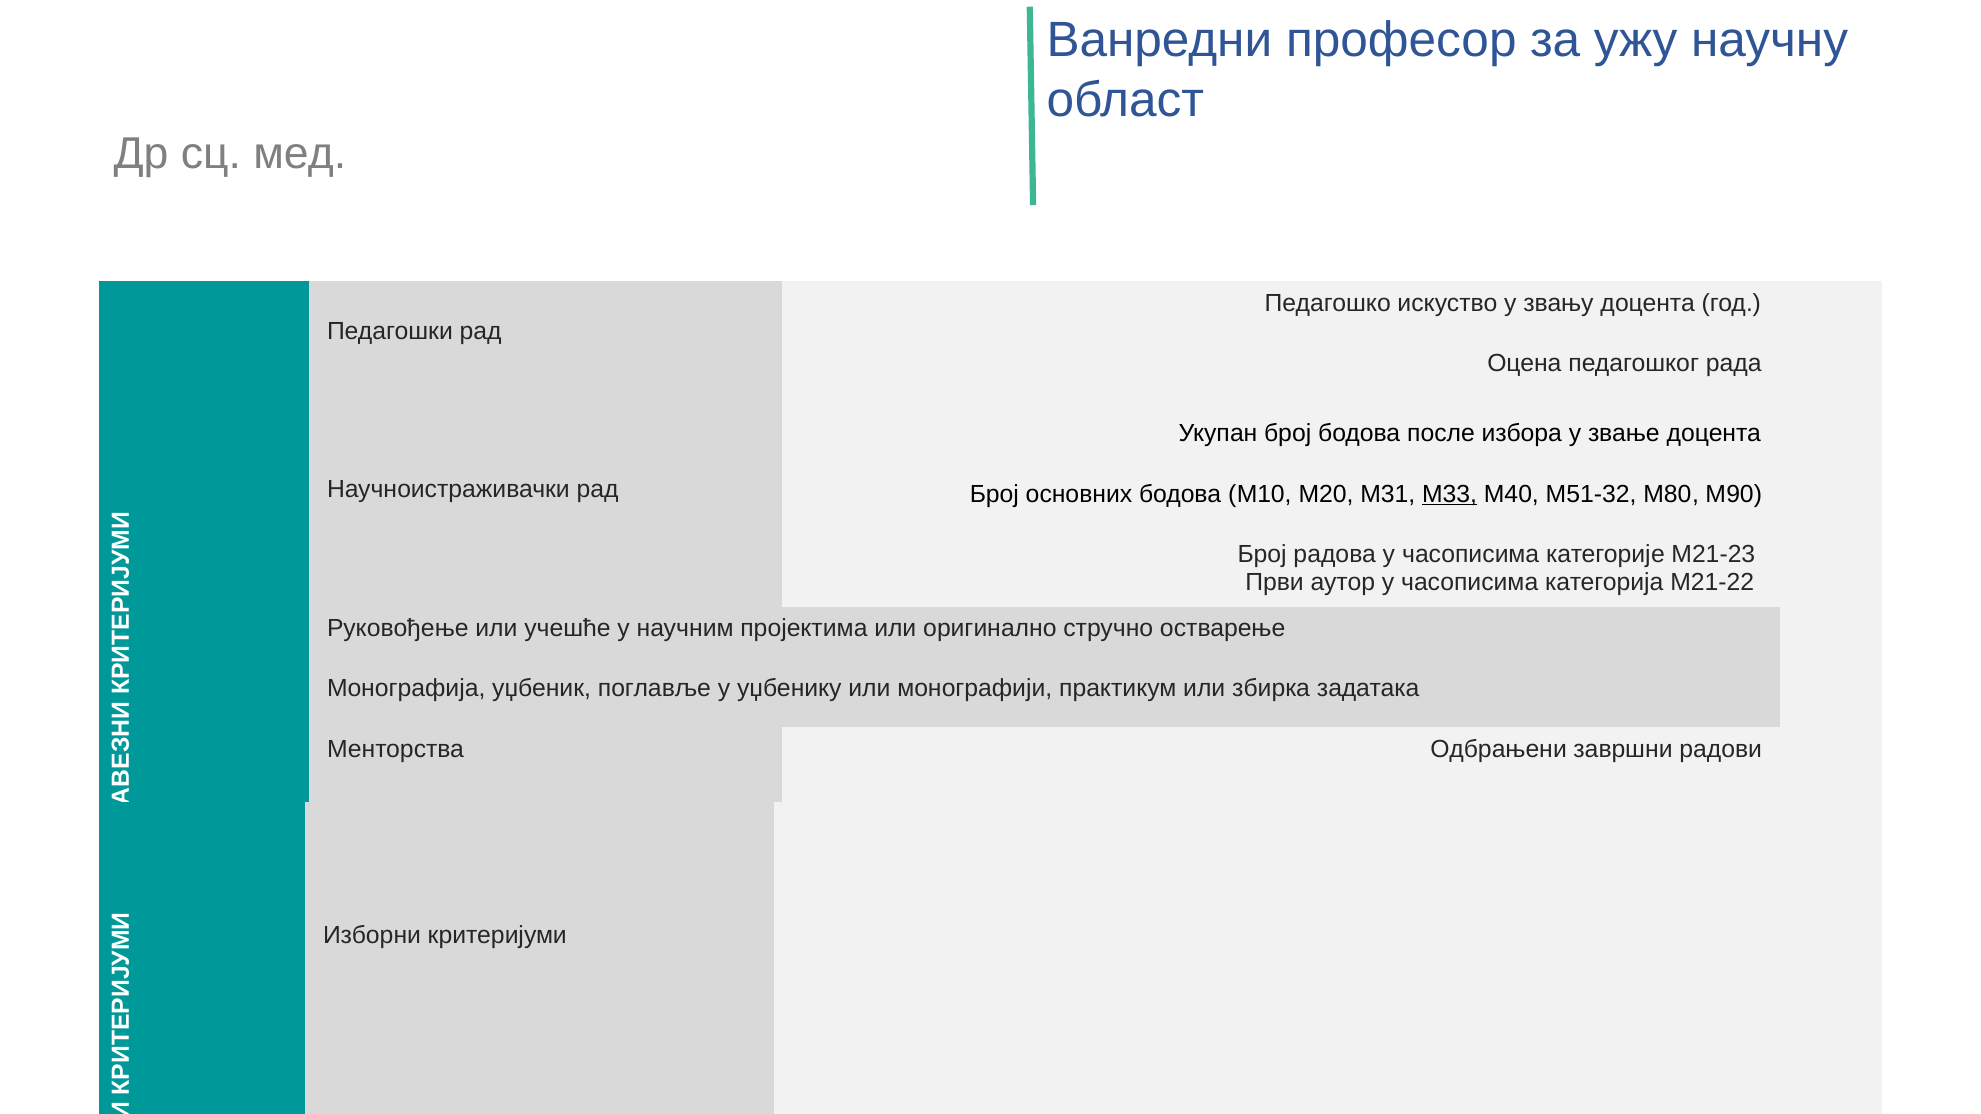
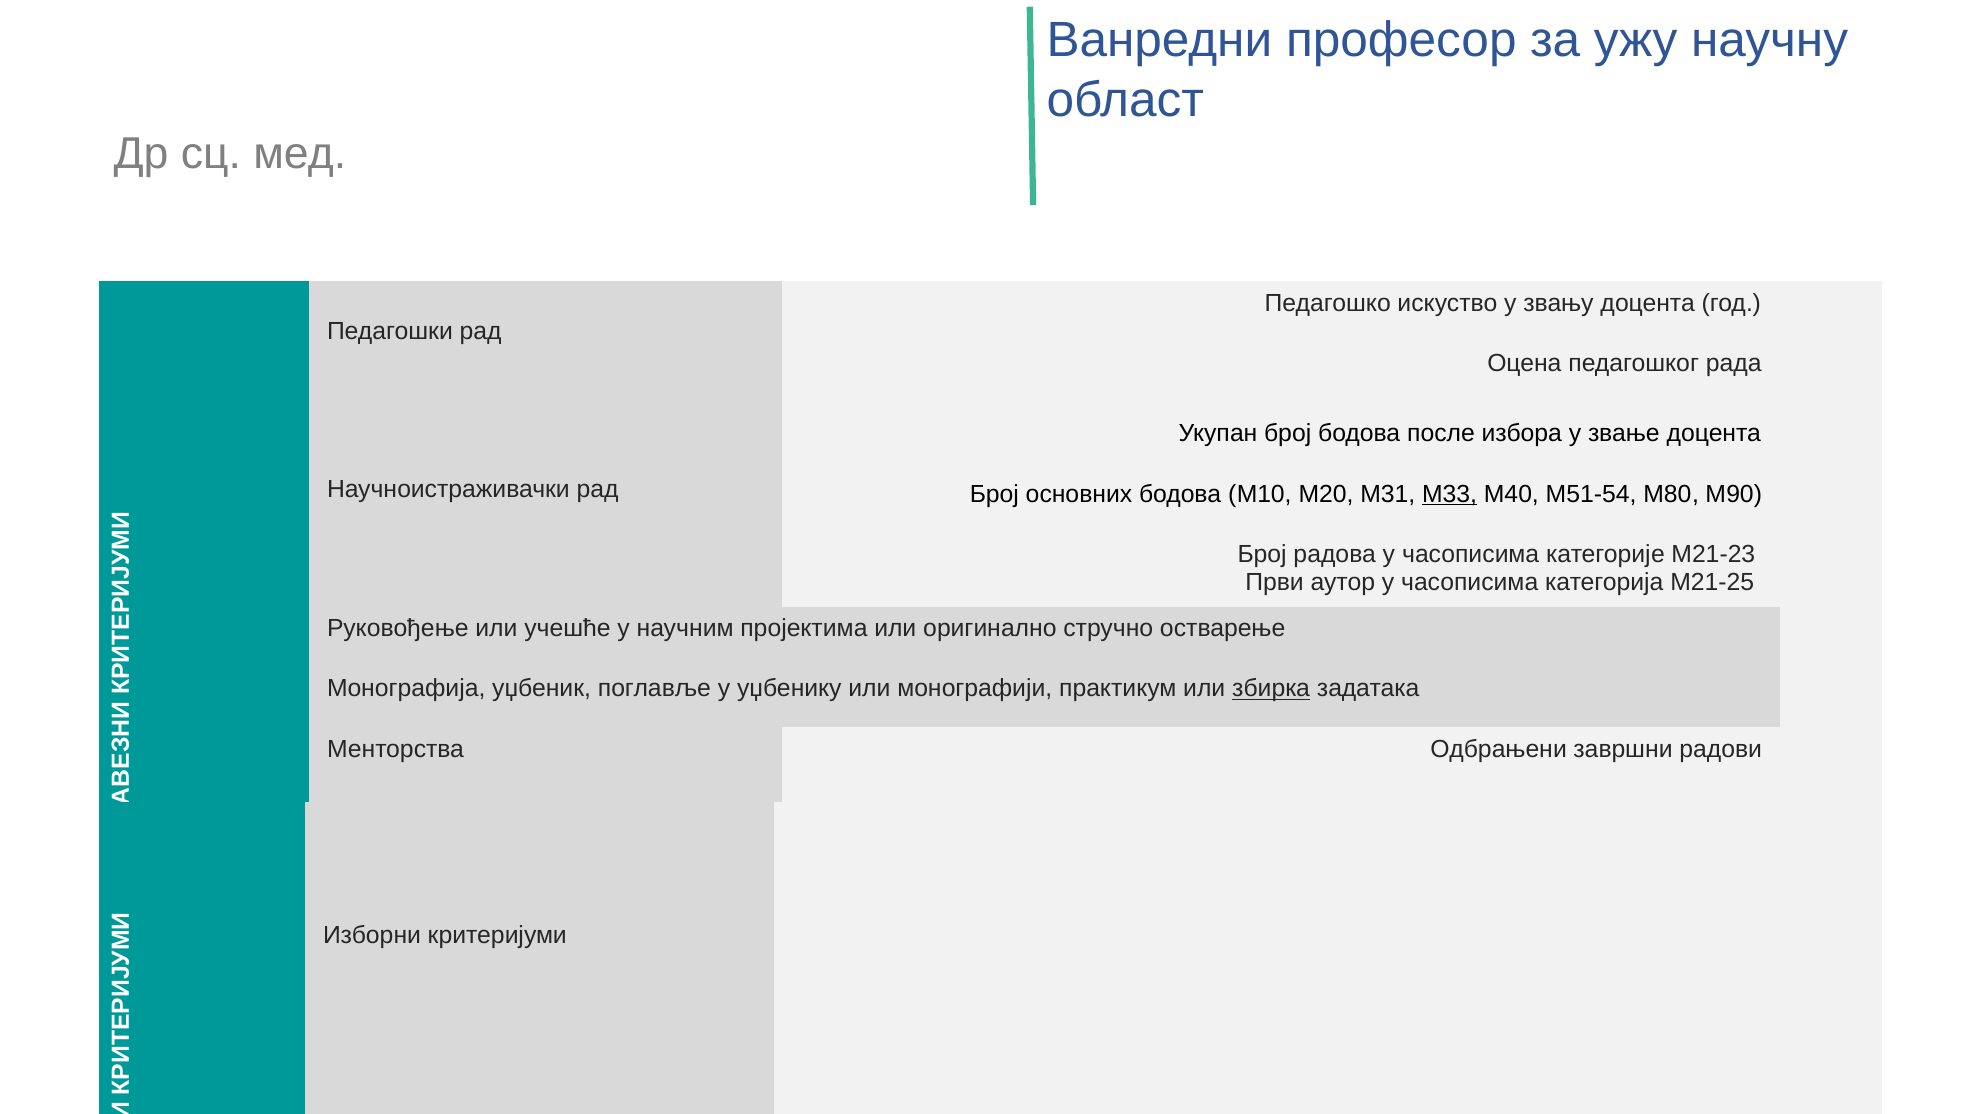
M51-32: M51-32 -> M51-54 (1591, 494)
М21-22: М21-22 -> М21-25 (1712, 582)
збирка underline: none -> present (1271, 689)
